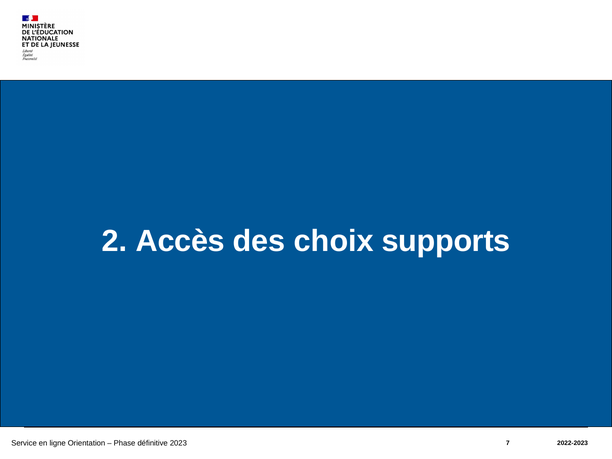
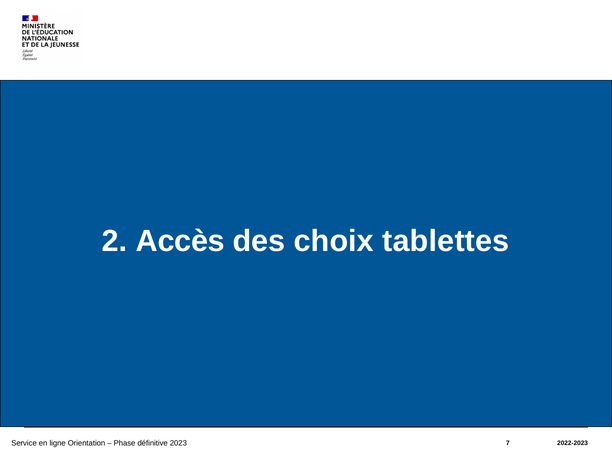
supports: supports -> tablettes (446, 241)
